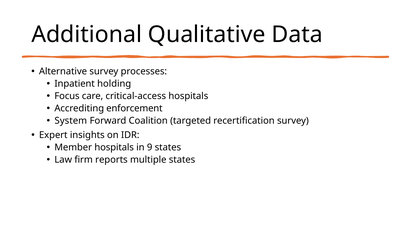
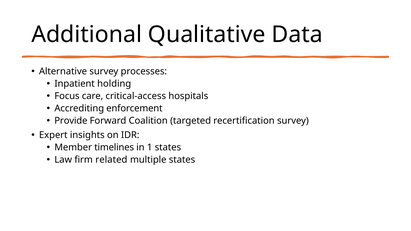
System: System -> Provide (71, 121)
Member hospitals: hospitals -> timelines (114, 148)
9: 9 -> 1 (150, 148)
reports: reports -> related (111, 160)
